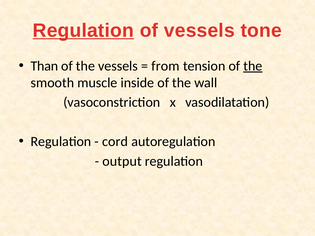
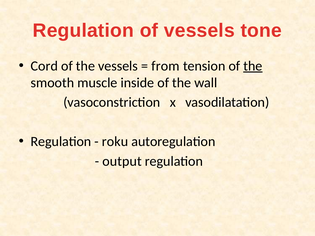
Regulation underline: present -> none (83, 30)
Than: Than -> Cord (44, 66)
cord: cord -> roku (115, 142)
